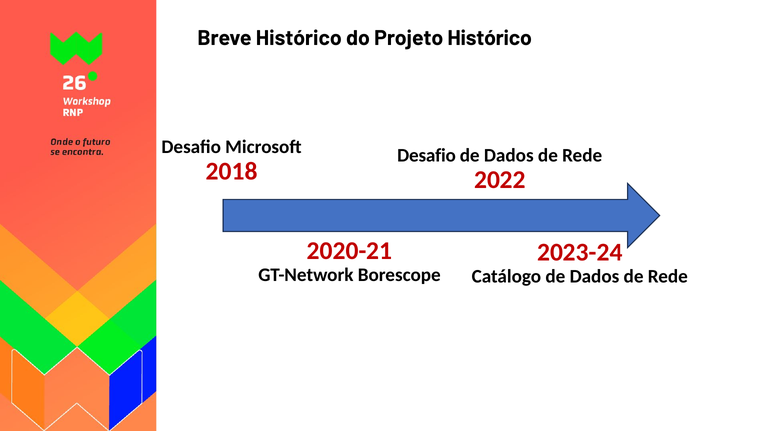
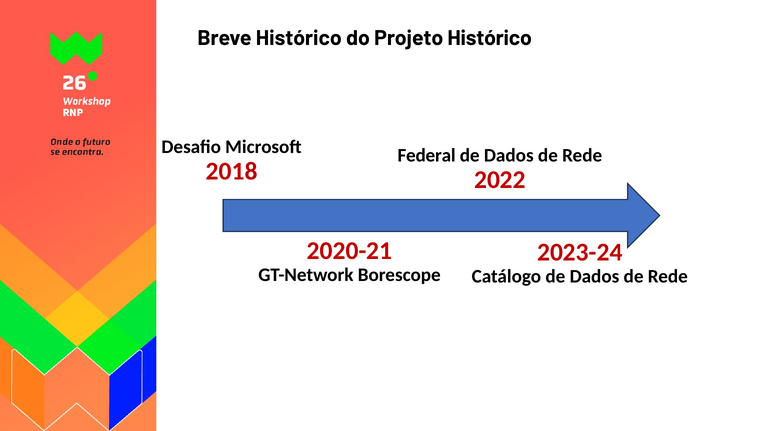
Desafio: Desafio -> Federal (427, 155)
